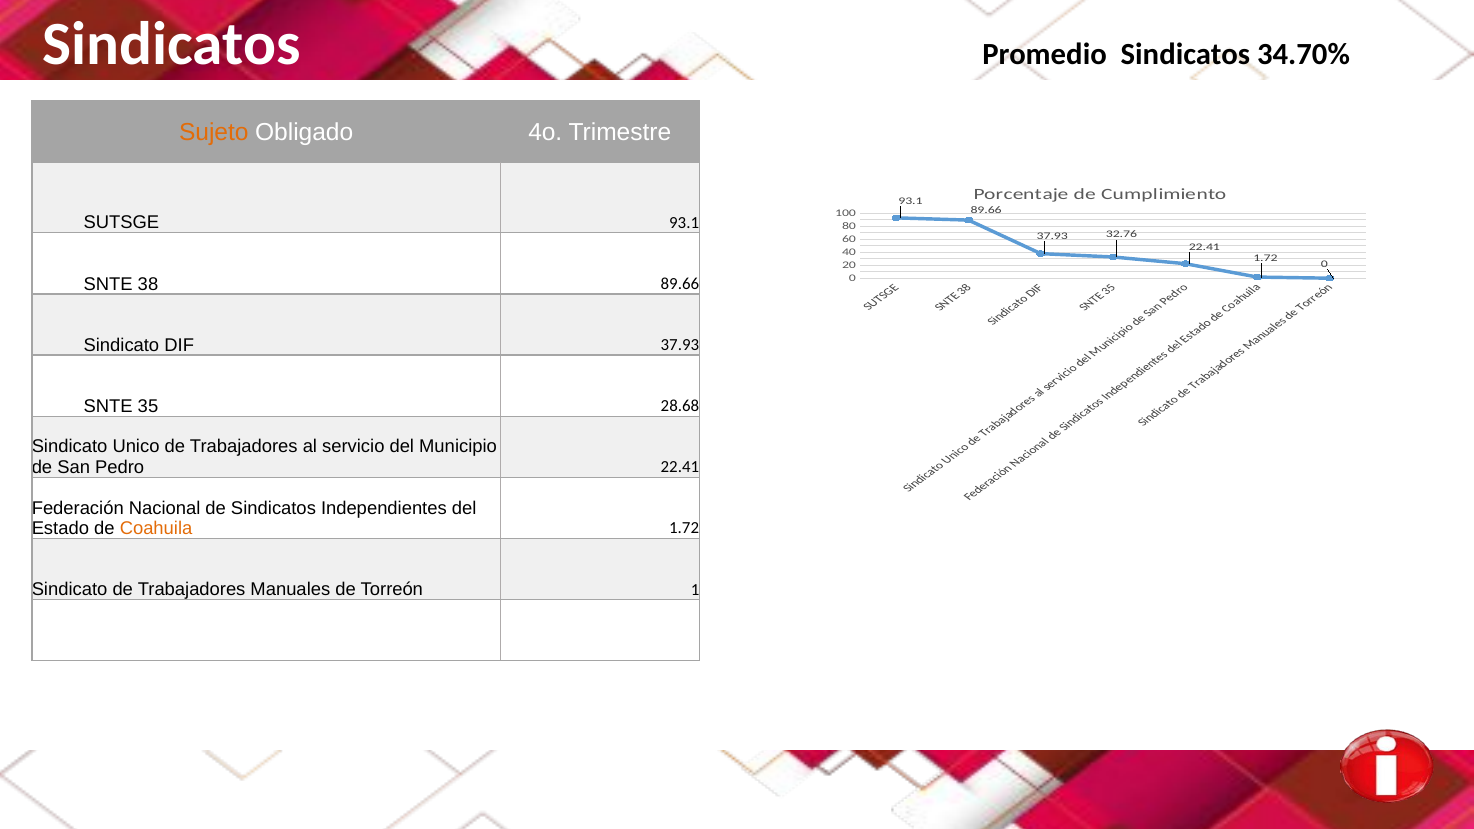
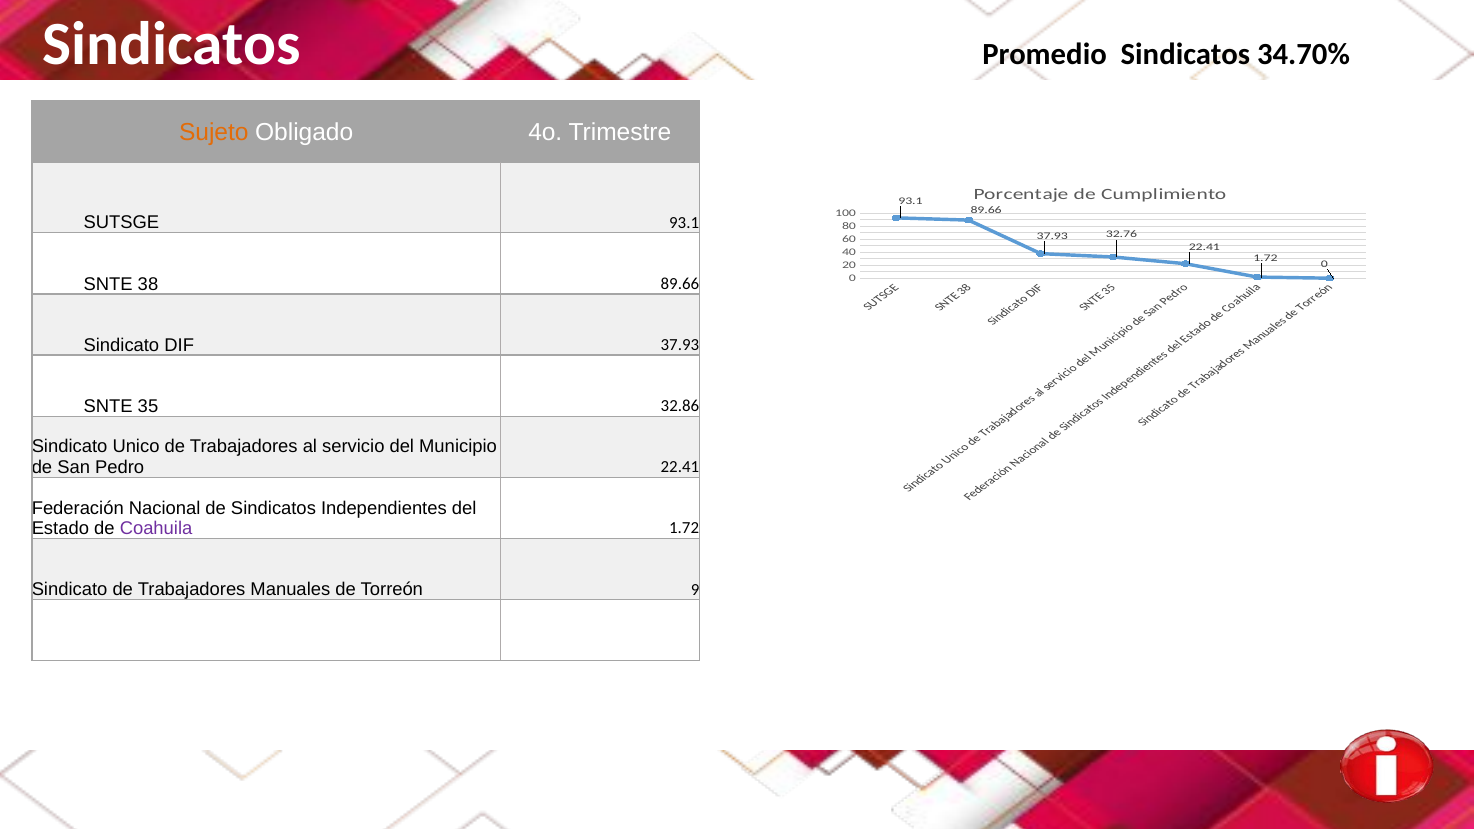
28.68: 28.68 -> 32.86 (680, 406)
Coahuila colour: orange -> purple (156, 529)
1: 1 -> 9 (695, 590)
